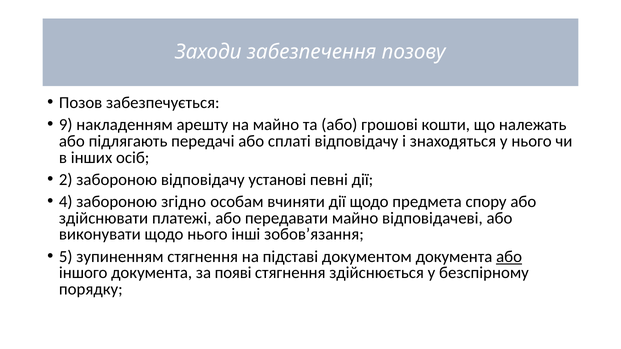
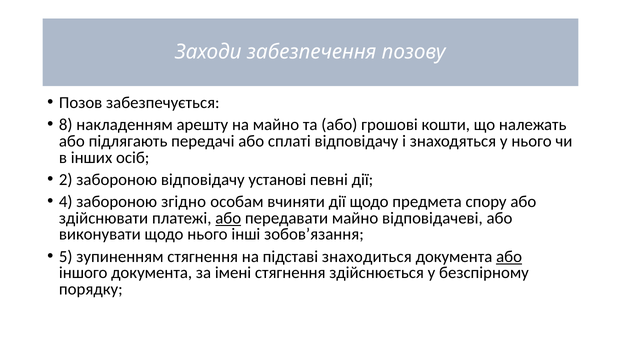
9: 9 -> 8 (66, 125)
або underline: none -> present (228, 218)
документом: документом -> знаходиться (367, 257)
появі: появі -> імені (233, 273)
